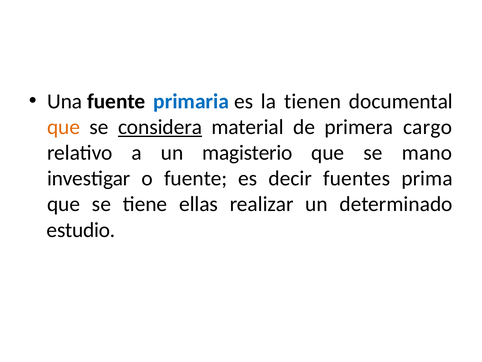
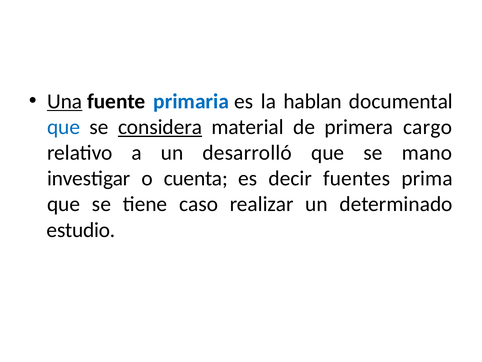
Una underline: none -> present (65, 101)
tienen: tienen -> hablan (313, 101)
que colour: orange -> blue (64, 127)
magisterio: magisterio -> desarrolló (247, 153)
o fuente: fuente -> cuenta (196, 178)
ellas: ellas -> caso (199, 204)
